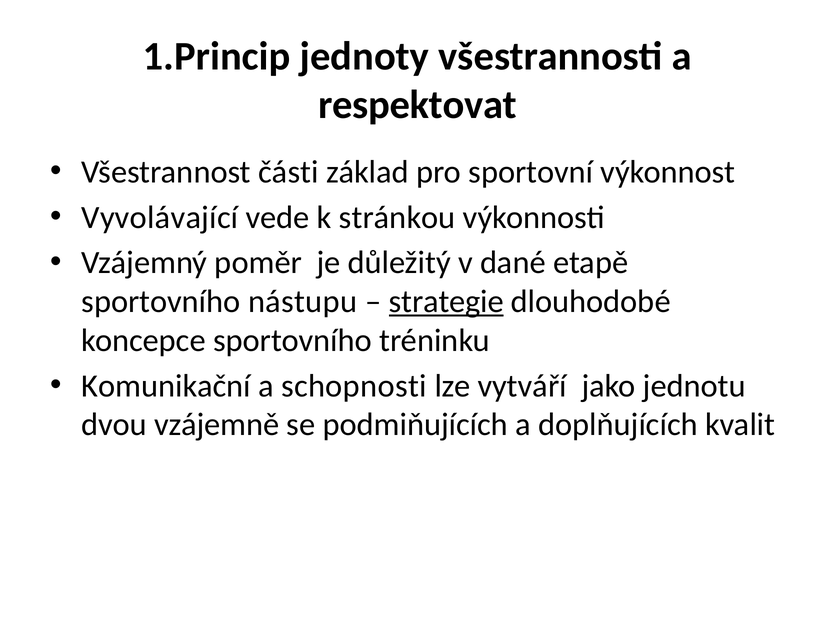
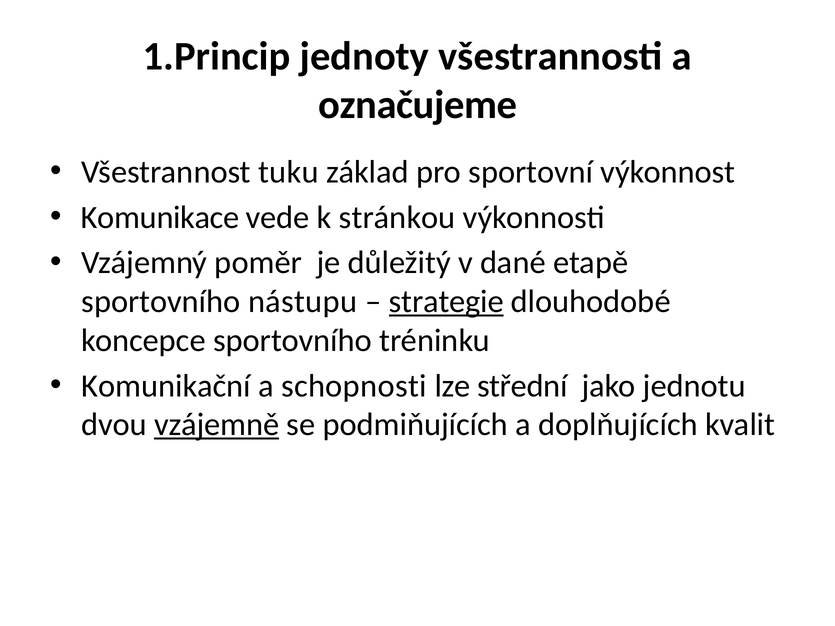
respektovat: respektovat -> označujeme (418, 105)
části: části -> tuku (288, 172)
Vyvolávající: Vyvolávající -> Komunikace (160, 217)
vytváří: vytváří -> střední (522, 386)
vzájemně underline: none -> present (217, 425)
